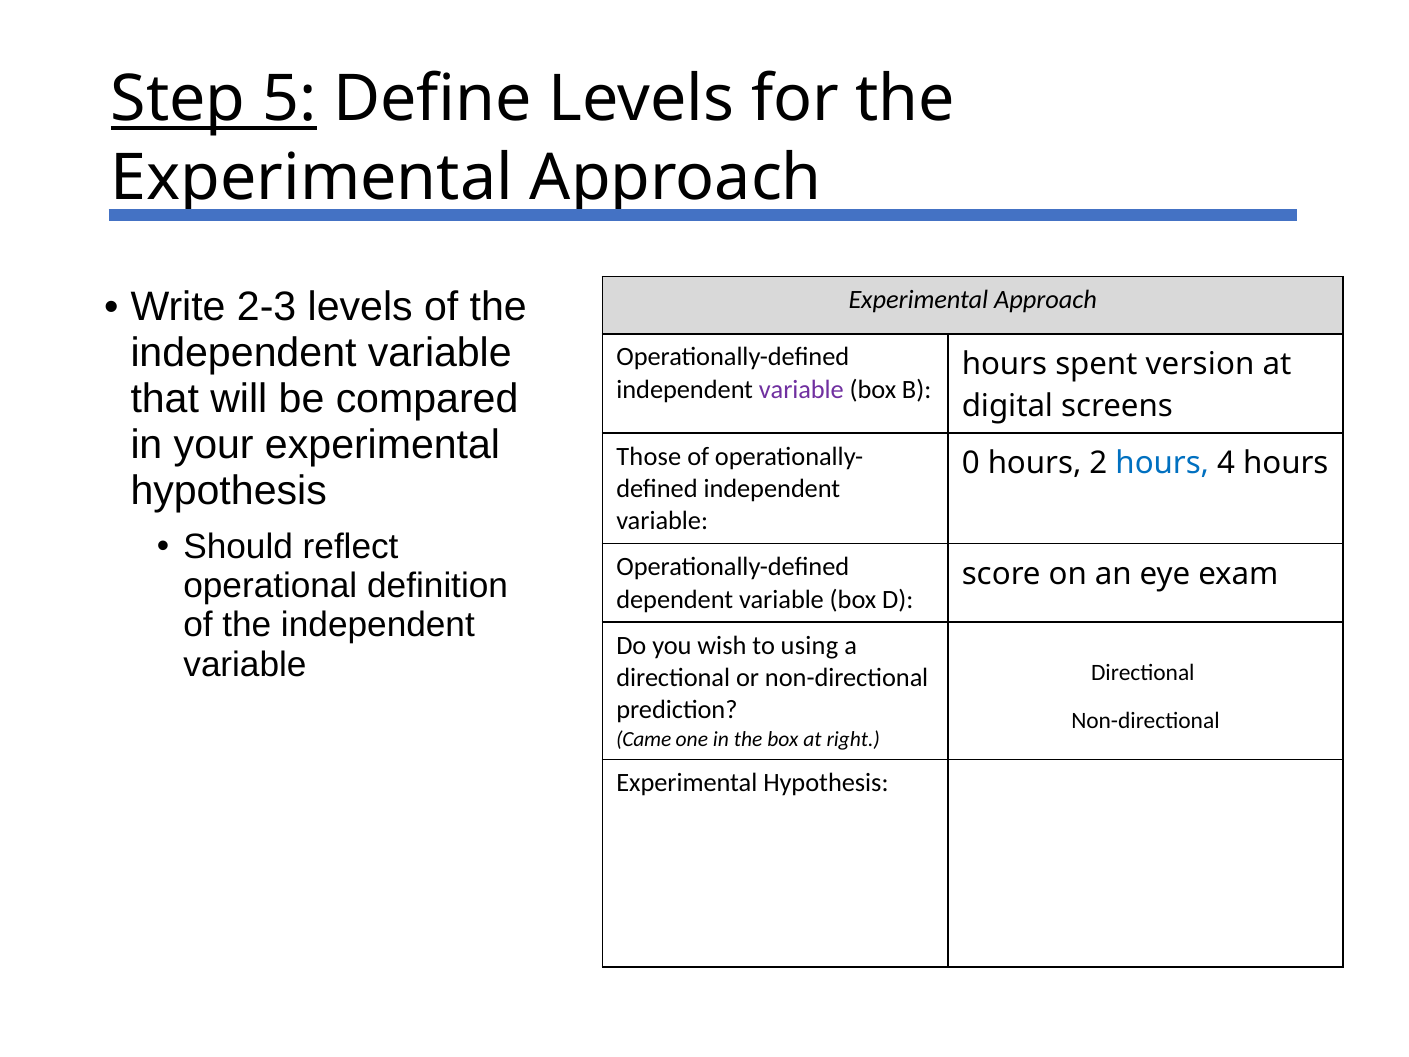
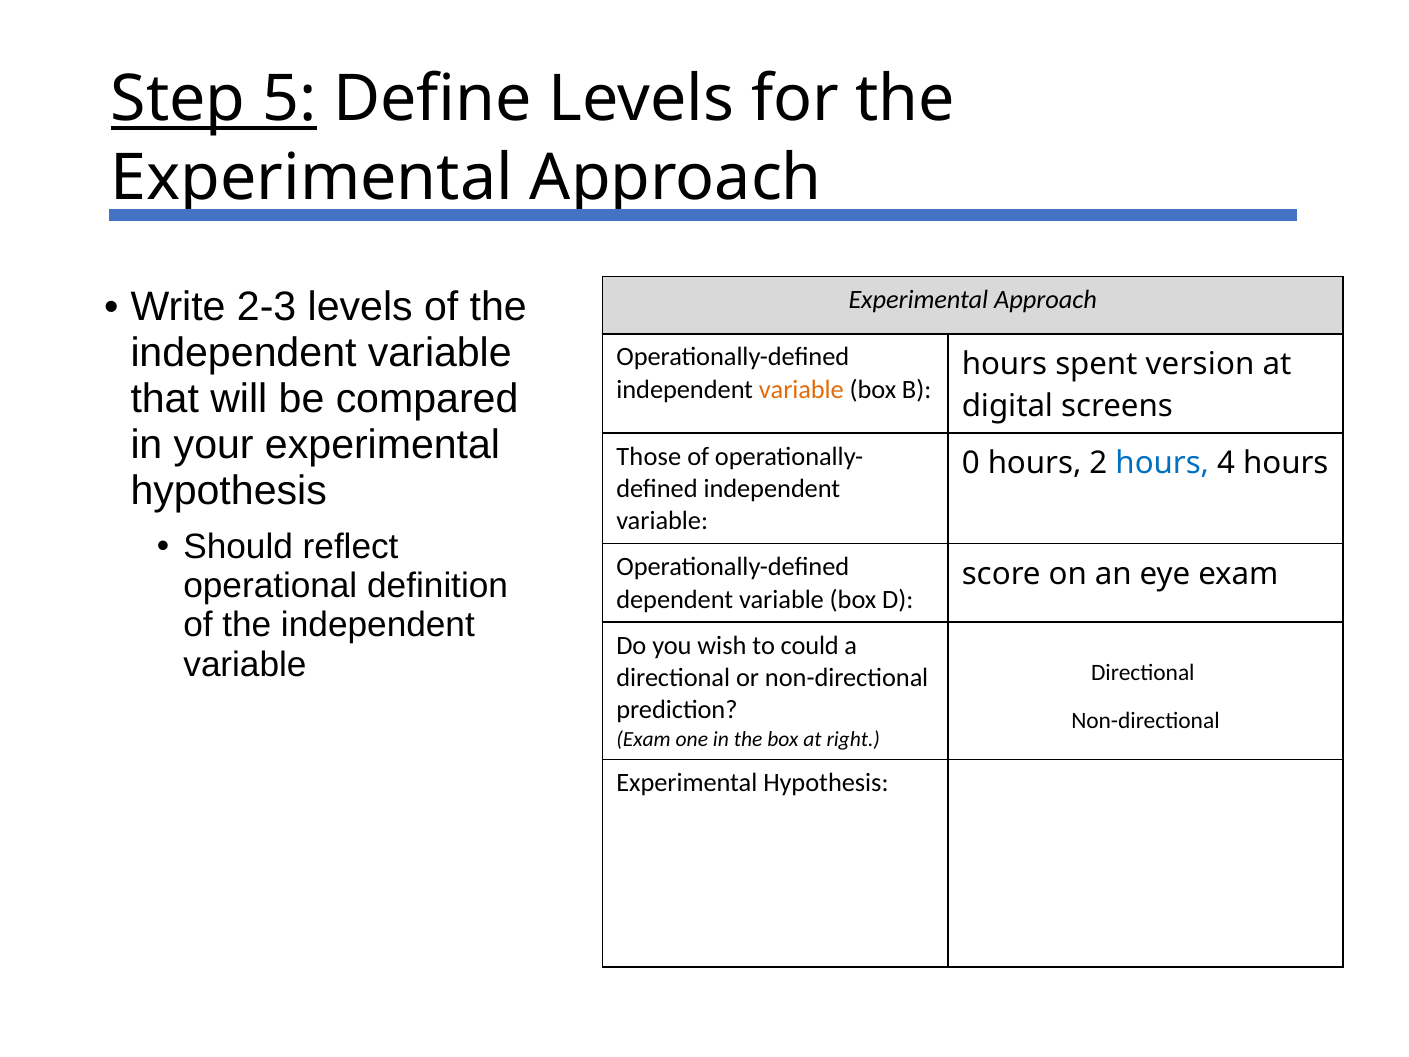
variable colour: purple -> orange (801, 389)
using: using -> could (810, 645)
Came: Came -> Exam (644, 739)
